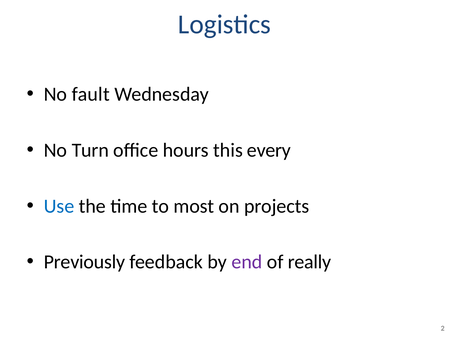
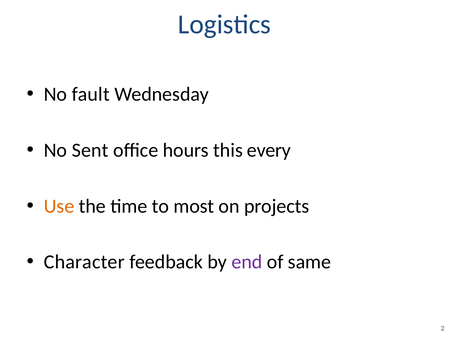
Turn: Turn -> Sent (90, 150)
Use colour: blue -> orange (59, 206)
Previously: Previously -> Character (84, 262)
really: really -> same (309, 262)
